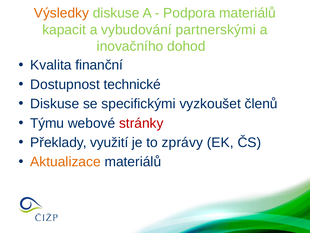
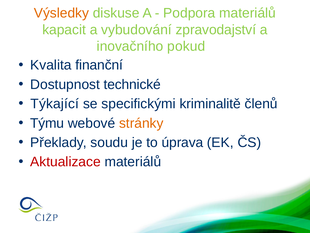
partnerskými: partnerskými -> zpravodajství (216, 30)
dohod: dohod -> pokud (186, 46)
Diskuse: Diskuse -> Týkající (55, 104)
vyzkoušet: vyzkoušet -> kriminalitě (210, 104)
stránky colour: red -> orange (141, 123)
využití: využití -> soudu (109, 142)
zprávy: zprávy -> úprava (182, 142)
Aktualizace colour: orange -> red (65, 162)
